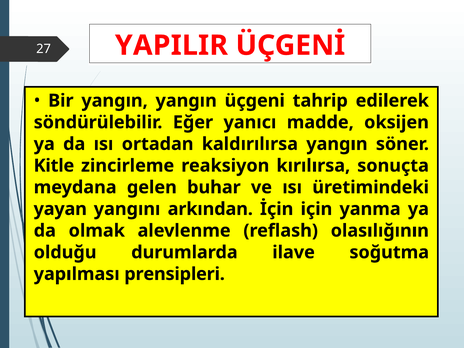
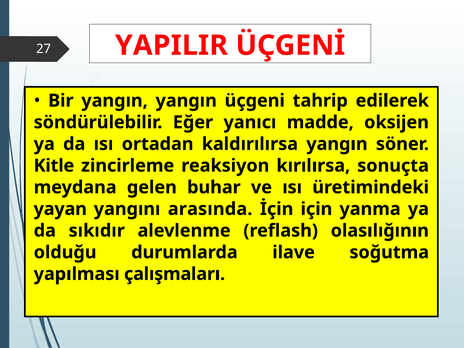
arkından: arkından -> arasında (210, 209)
olmak: olmak -> sıkıdır (97, 231)
prensipleri: prensipleri -> çalışmaları (175, 274)
